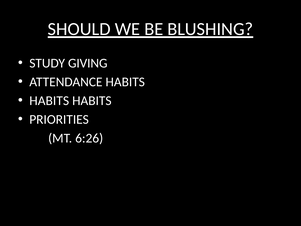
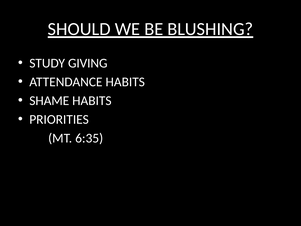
HABITS: HABITS -> SHAME (49, 101)
6:26: 6:26 -> 6:35 (89, 138)
